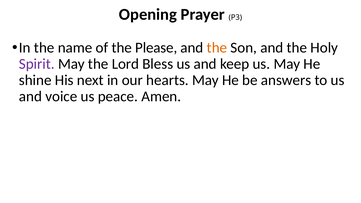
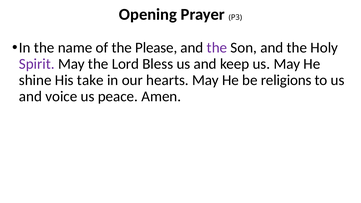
the colour: orange -> purple (217, 48)
next: next -> take (90, 80)
answers: answers -> religions (286, 80)
